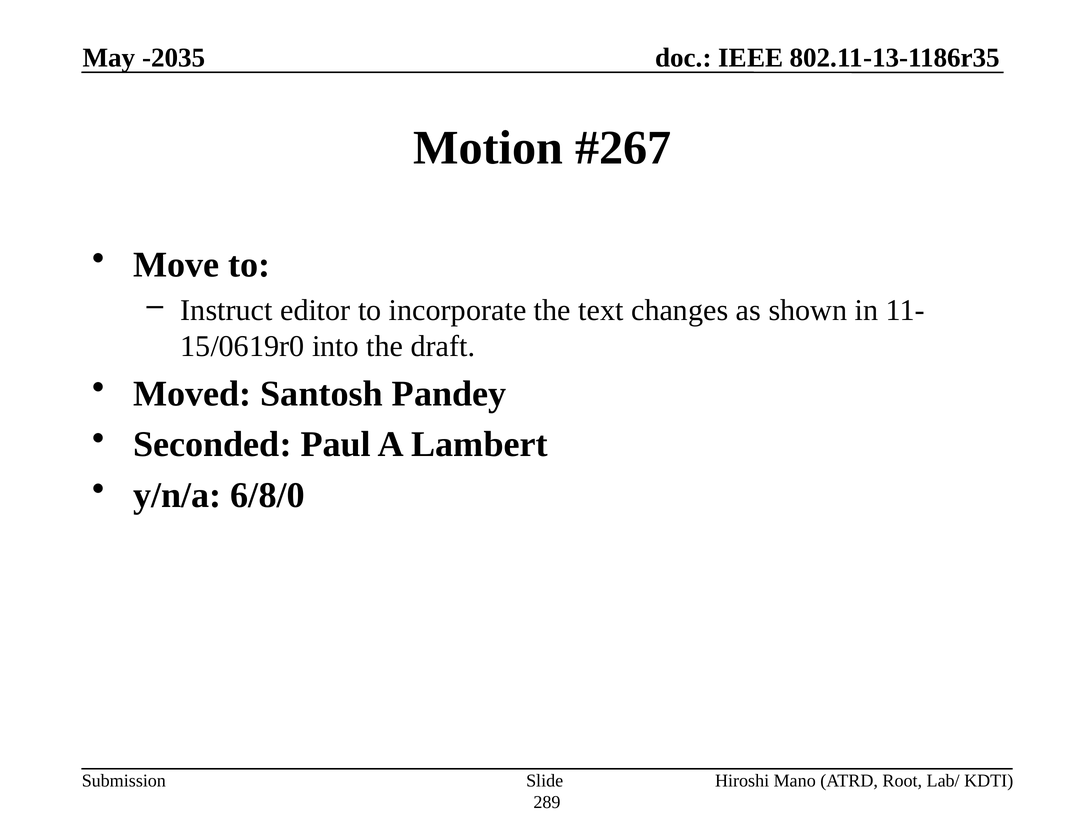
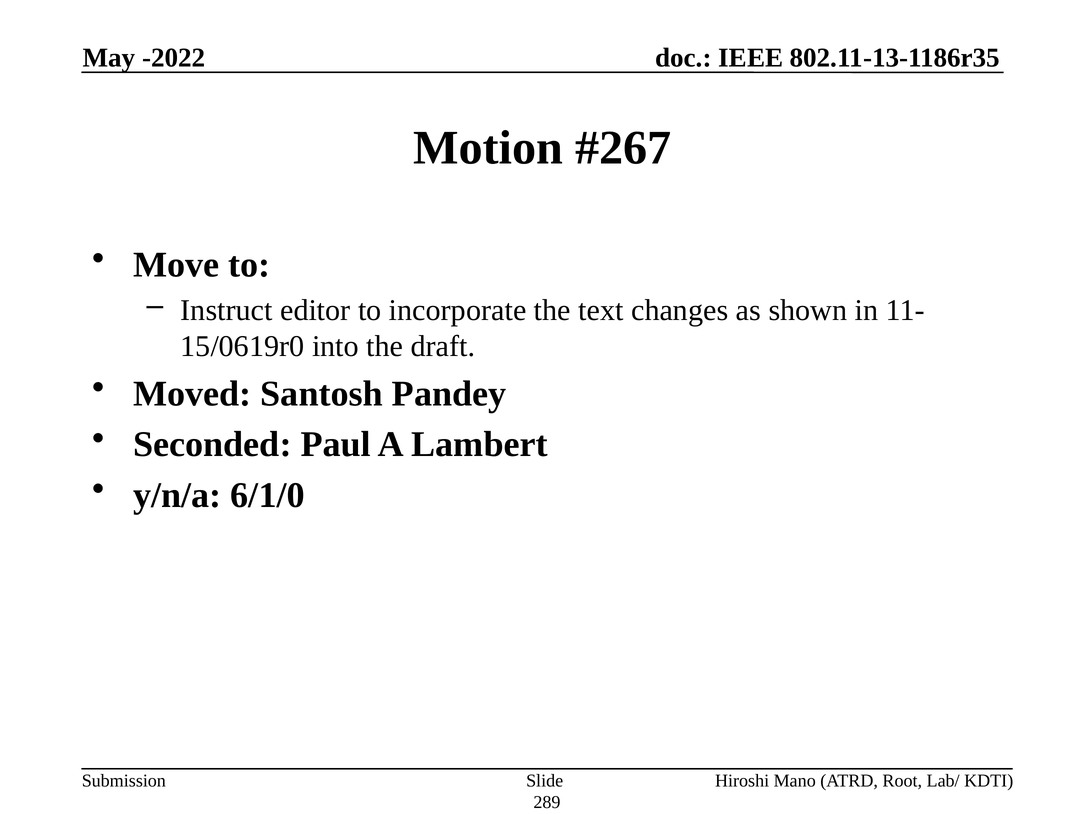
-2035: -2035 -> -2022 (174, 58)
6/8/0: 6/8/0 -> 6/1/0 (268, 495)
